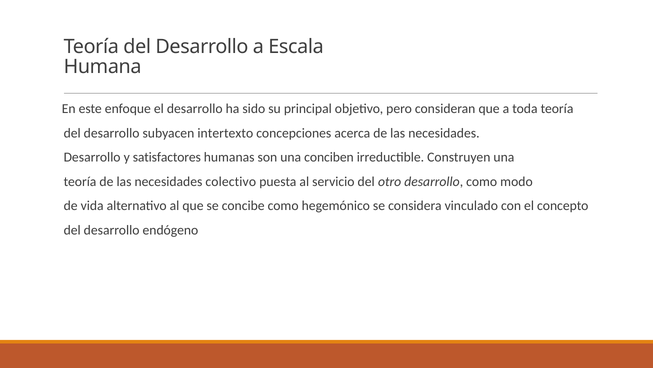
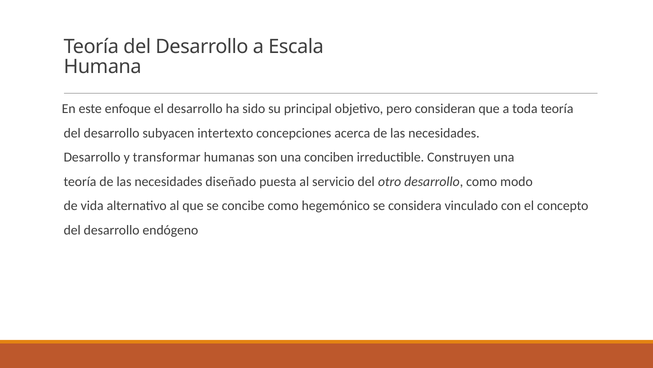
satisfactores: satisfactores -> transformar (167, 157)
colectivo: colectivo -> diseñado (231, 181)
